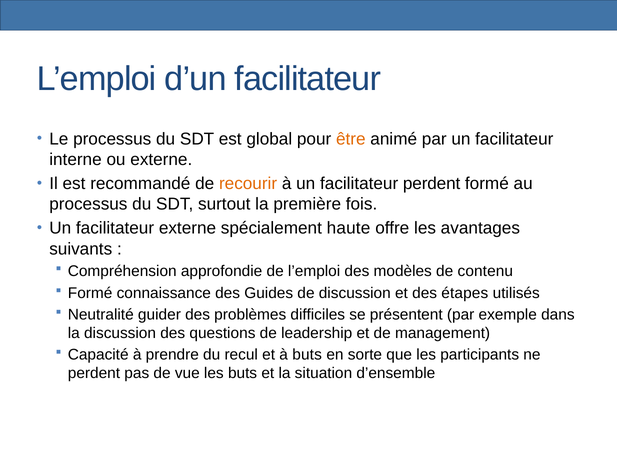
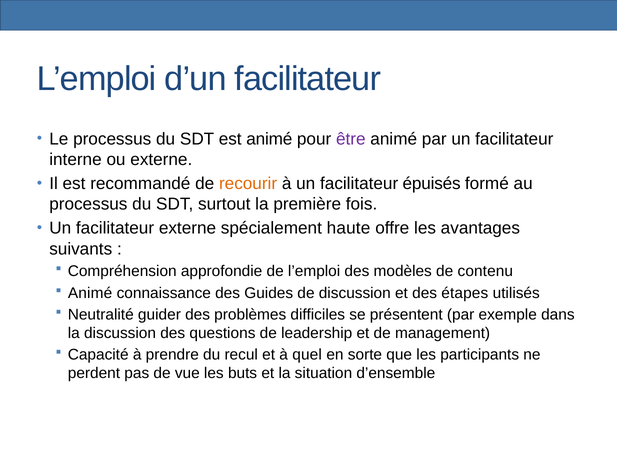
est global: global -> animé (269, 139)
être colour: orange -> purple (351, 139)
facilitateur perdent: perdent -> épuisés (432, 184)
Formé: Formé -> Animé (90, 293)
à buts: buts -> quel (307, 355)
